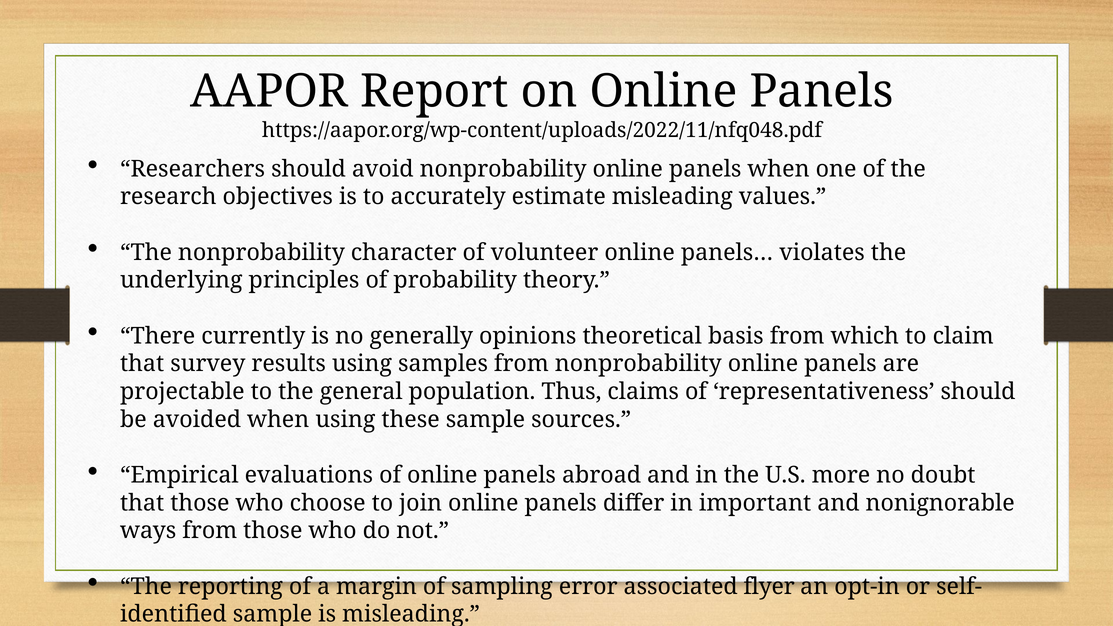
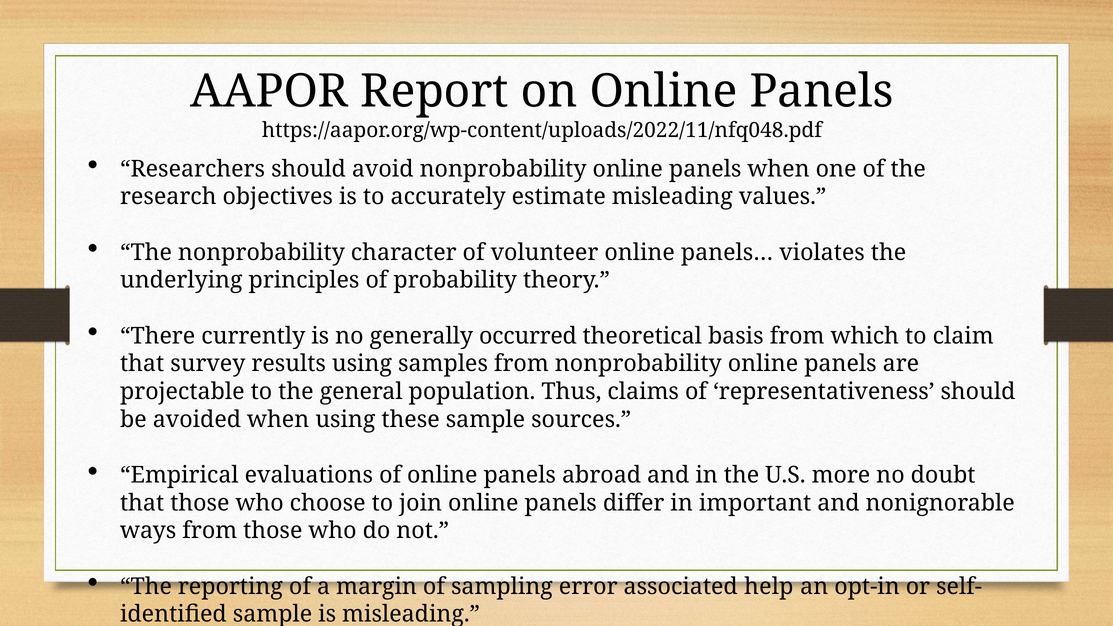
opinions: opinions -> occurred (528, 336)
flyer: flyer -> help (769, 587)
